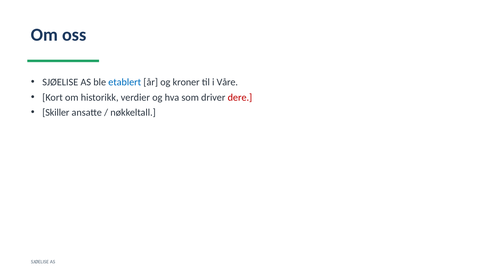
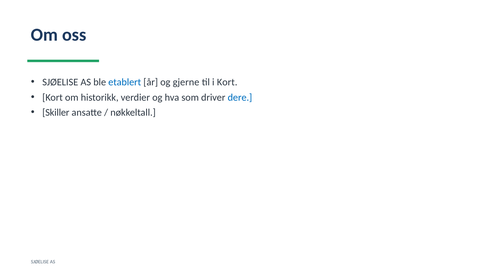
kroner: kroner -> gjerne (186, 82)
i Våre: Våre -> Kort (227, 82)
dere colour: red -> blue (240, 98)
